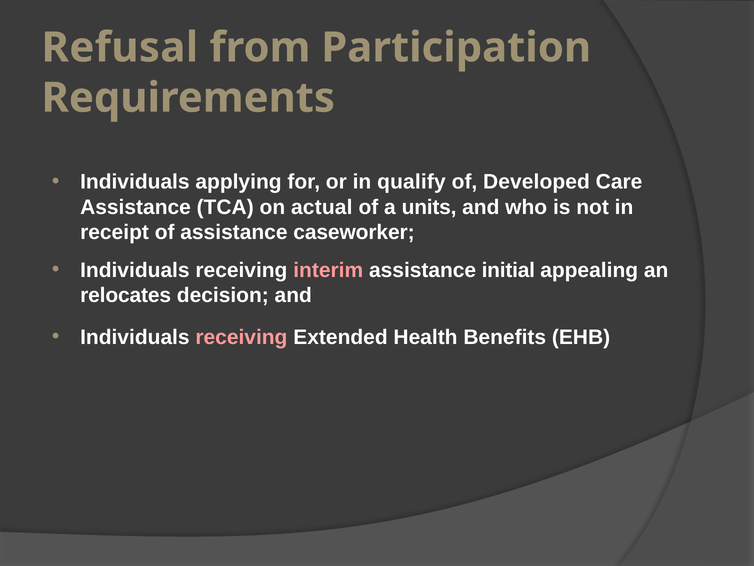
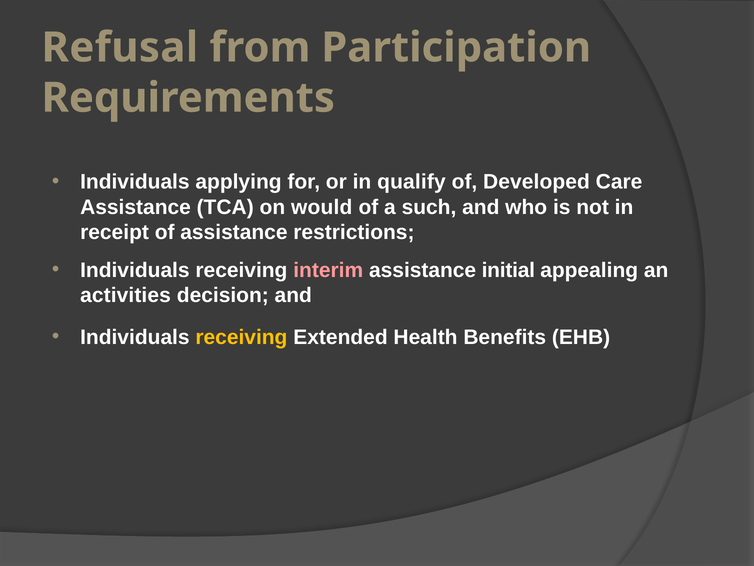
actual: actual -> would (322, 207)
units: units -> such (429, 207)
caseworker: caseworker -> restrictions (354, 232)
relocates: relocates -> activities (126, 295)
receiving colour: pink -> yellow (241, 337)
